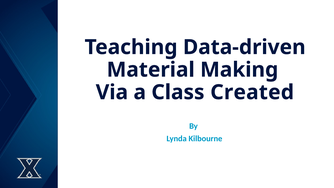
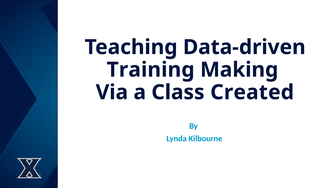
Material: Material -> Training (151, 70)
